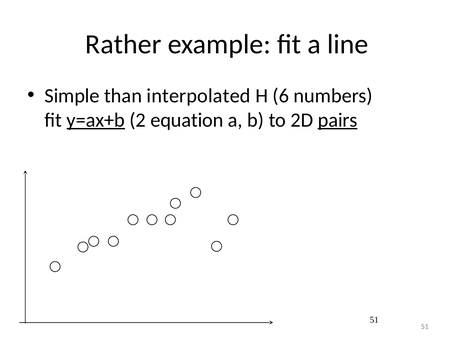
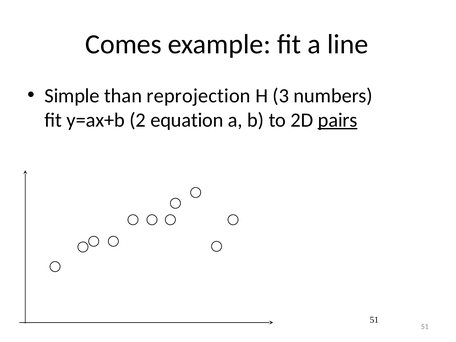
Rather: Rather -> Comes (123, 44)
interpolated: interpolated -> reprojection (199, 96)
6: 6 -> 3 (281, 96)
y=ax+b underline: present -> none (96, 120)
